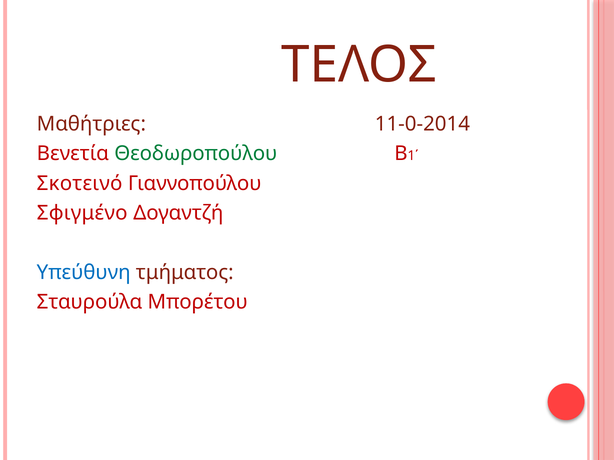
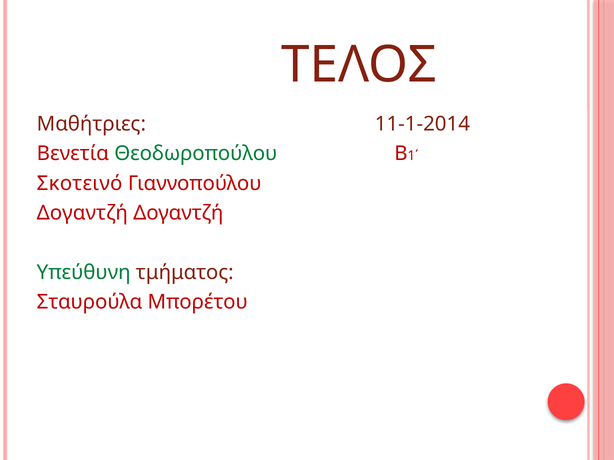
11-0-2014: 11-0-2014 -> 11-1-2014 (422, 124)
Σφιγμένο: Σφιγμένο -> Δογαντζή (82, 213)
Υπεύθυνη colour: blue -> green (84, 273)
